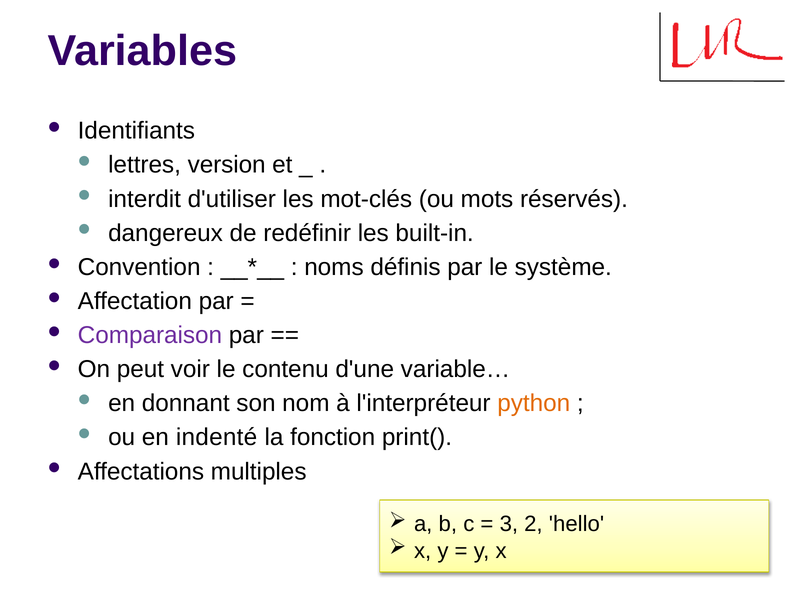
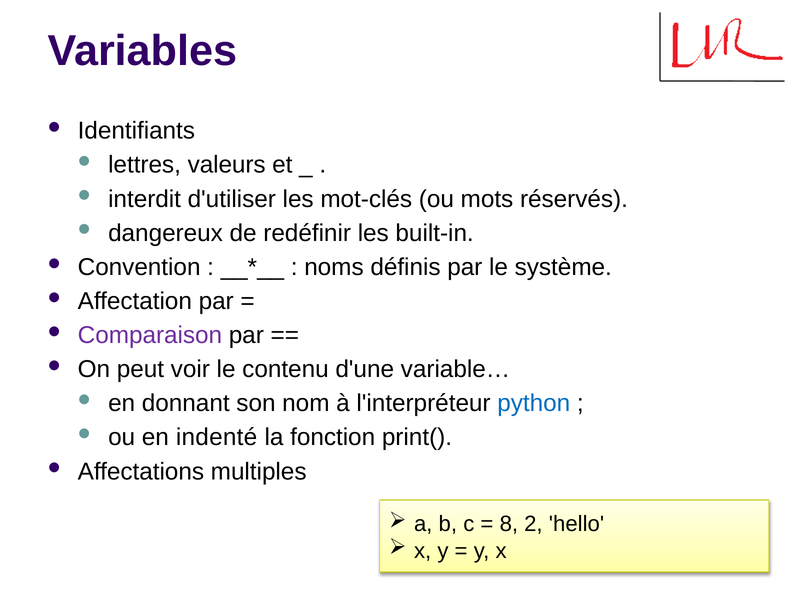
version: version -> valeurs (227, 165)
python colour: orange -> blue (534, 403)
3: 3 -> 8 (509, 524)
